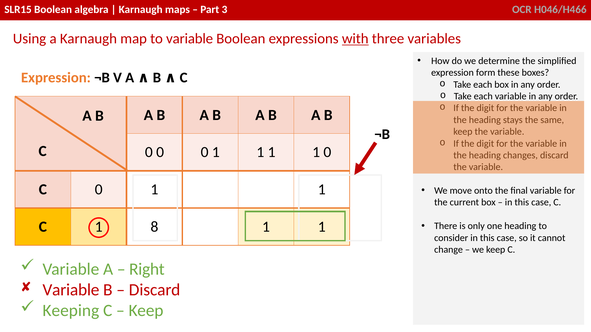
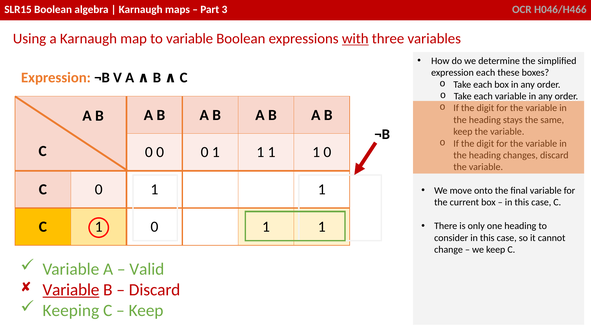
expression form: form -> each (486, 73)
C 1 8: 8 -> 0 (154, 227)
Right: Right -> Valid (147, 270)
Variable underline: none -> present (71, 290)
